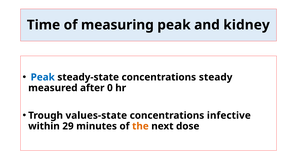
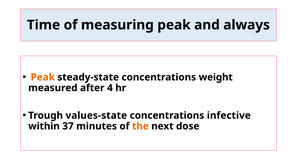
kidney: kidney -> always (247, 25)
Peak colour: blue -> orange (43, 77)
steady: steady -> weight (216, 77)
0: 0 -> 4 (110, 88)
29: 29 -> 37 (68, 126)
